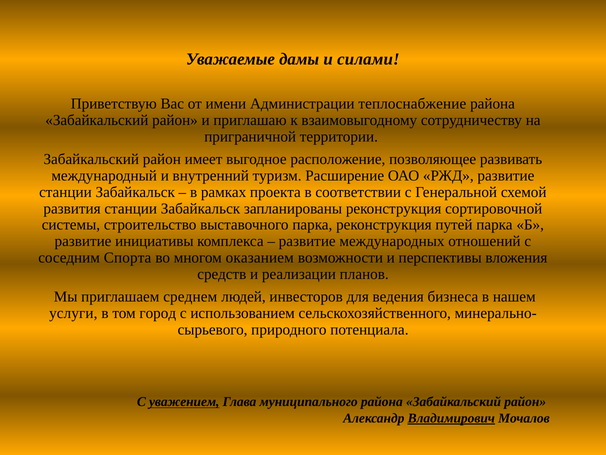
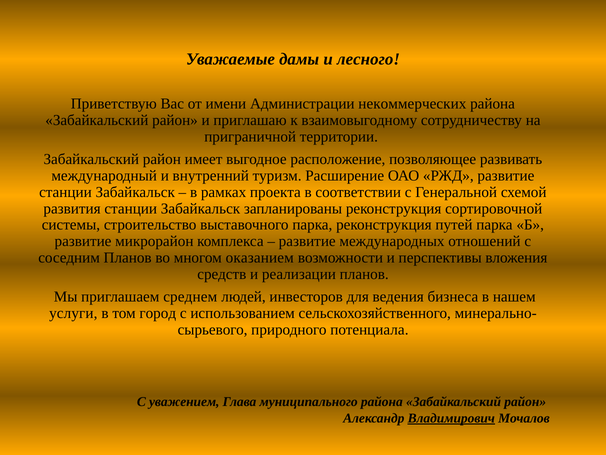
силами: силами -> лесного (368, 59)
теплоснабжение: теплоснабжение -> некоммерческих (412, 104)
инициативы: инициативы -> микрорайон (154, 241)
соседним Спорта: Спорта -> Планов (128, 257)
уважением underline: present -> none (184, 401)
